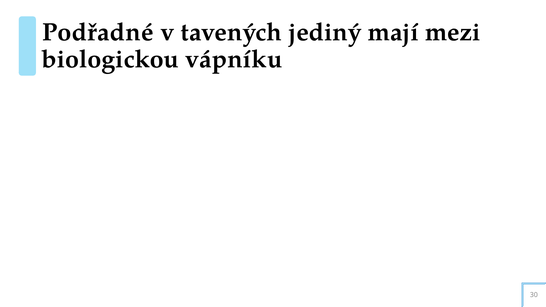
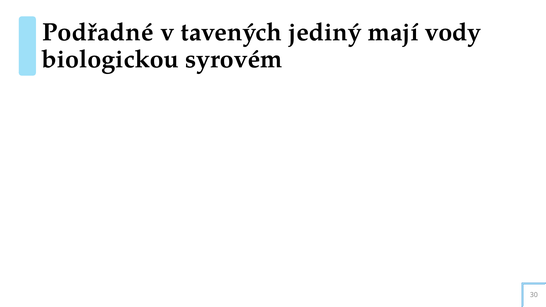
mezi: mezi -> vody (453, 32)
vápníku: vápníku -> syrovém (234, 59)
